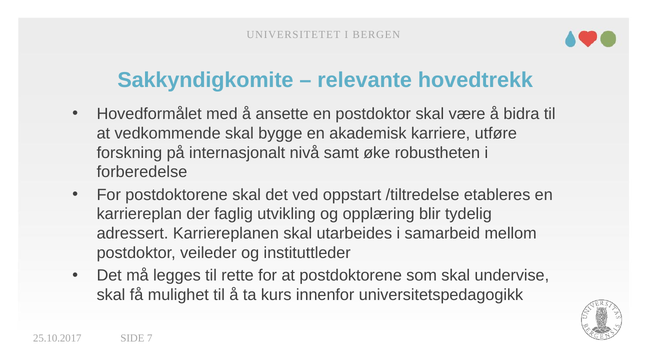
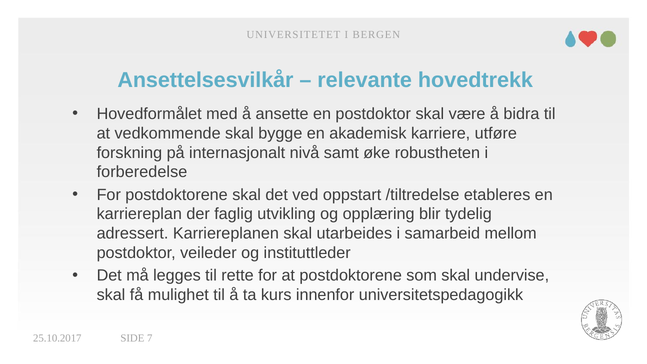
Sakkyndigkomite: Sakkyndigkomite -> Ansettelsesvilkår (205, 80)
